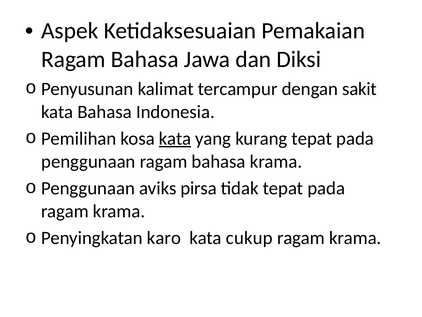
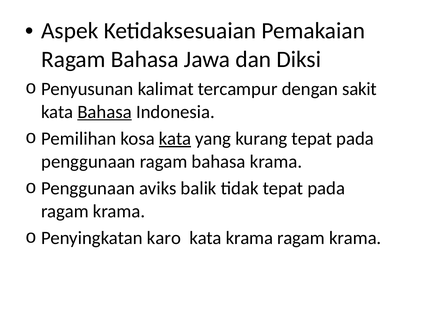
Bahasa underline: none -> present (105, 112)
pirsa: pirsa -> balik (199, 188)
kata cukup: cukup -> krama (249, 238)
